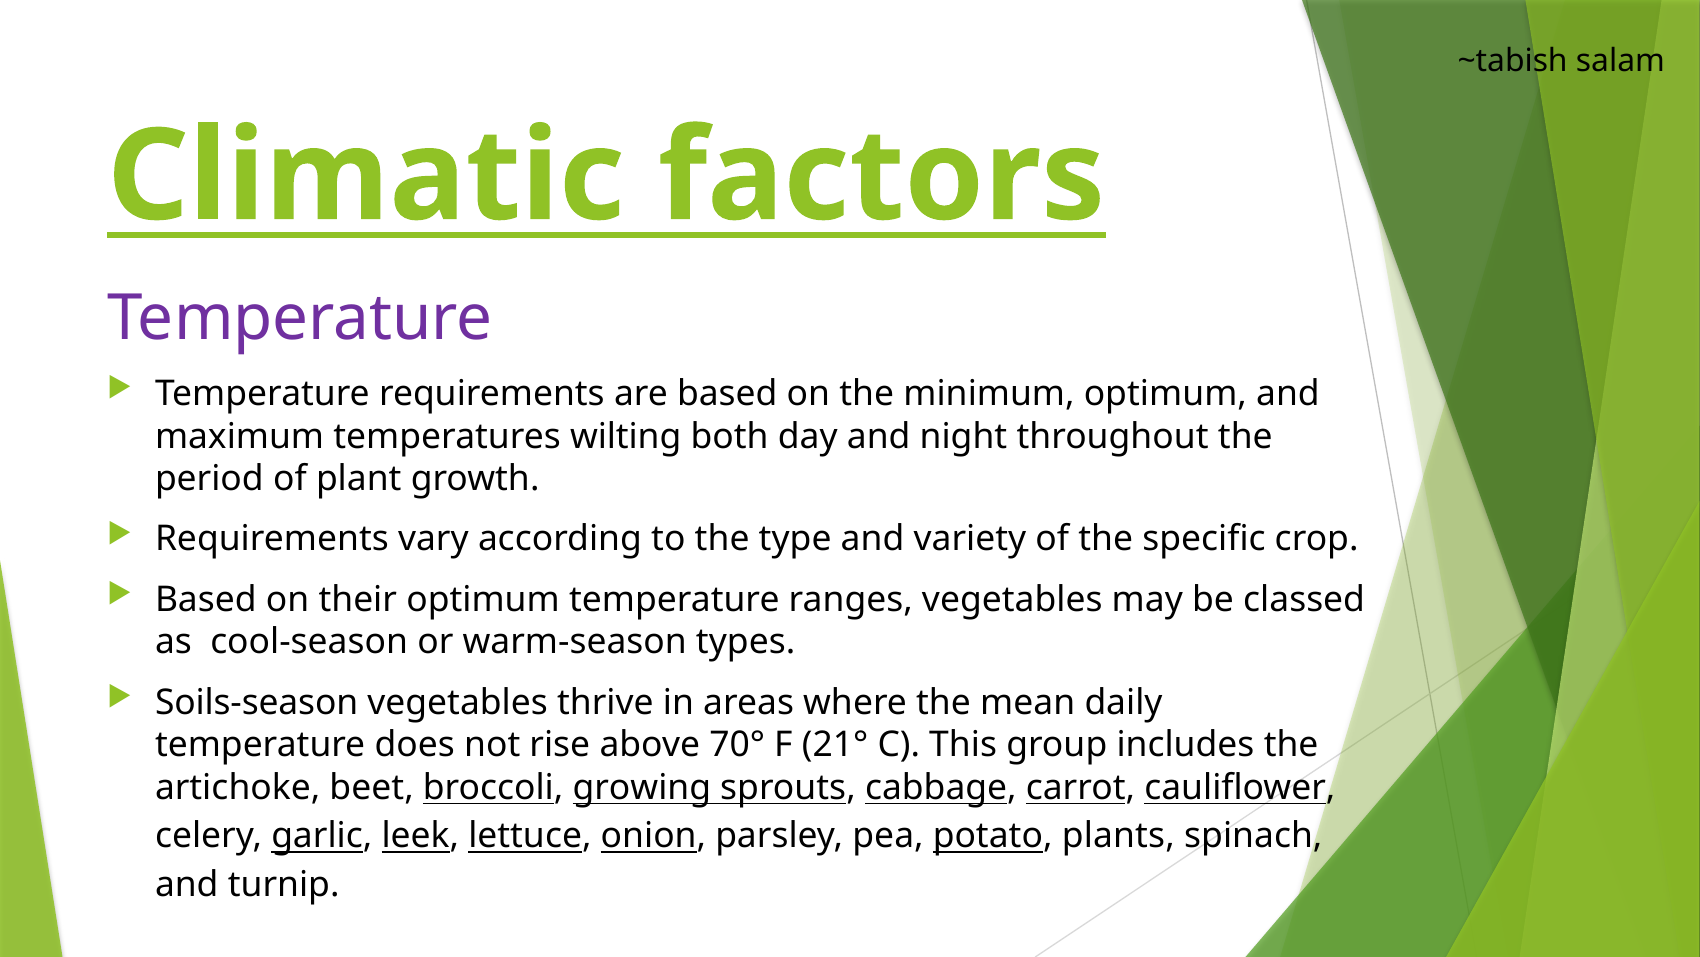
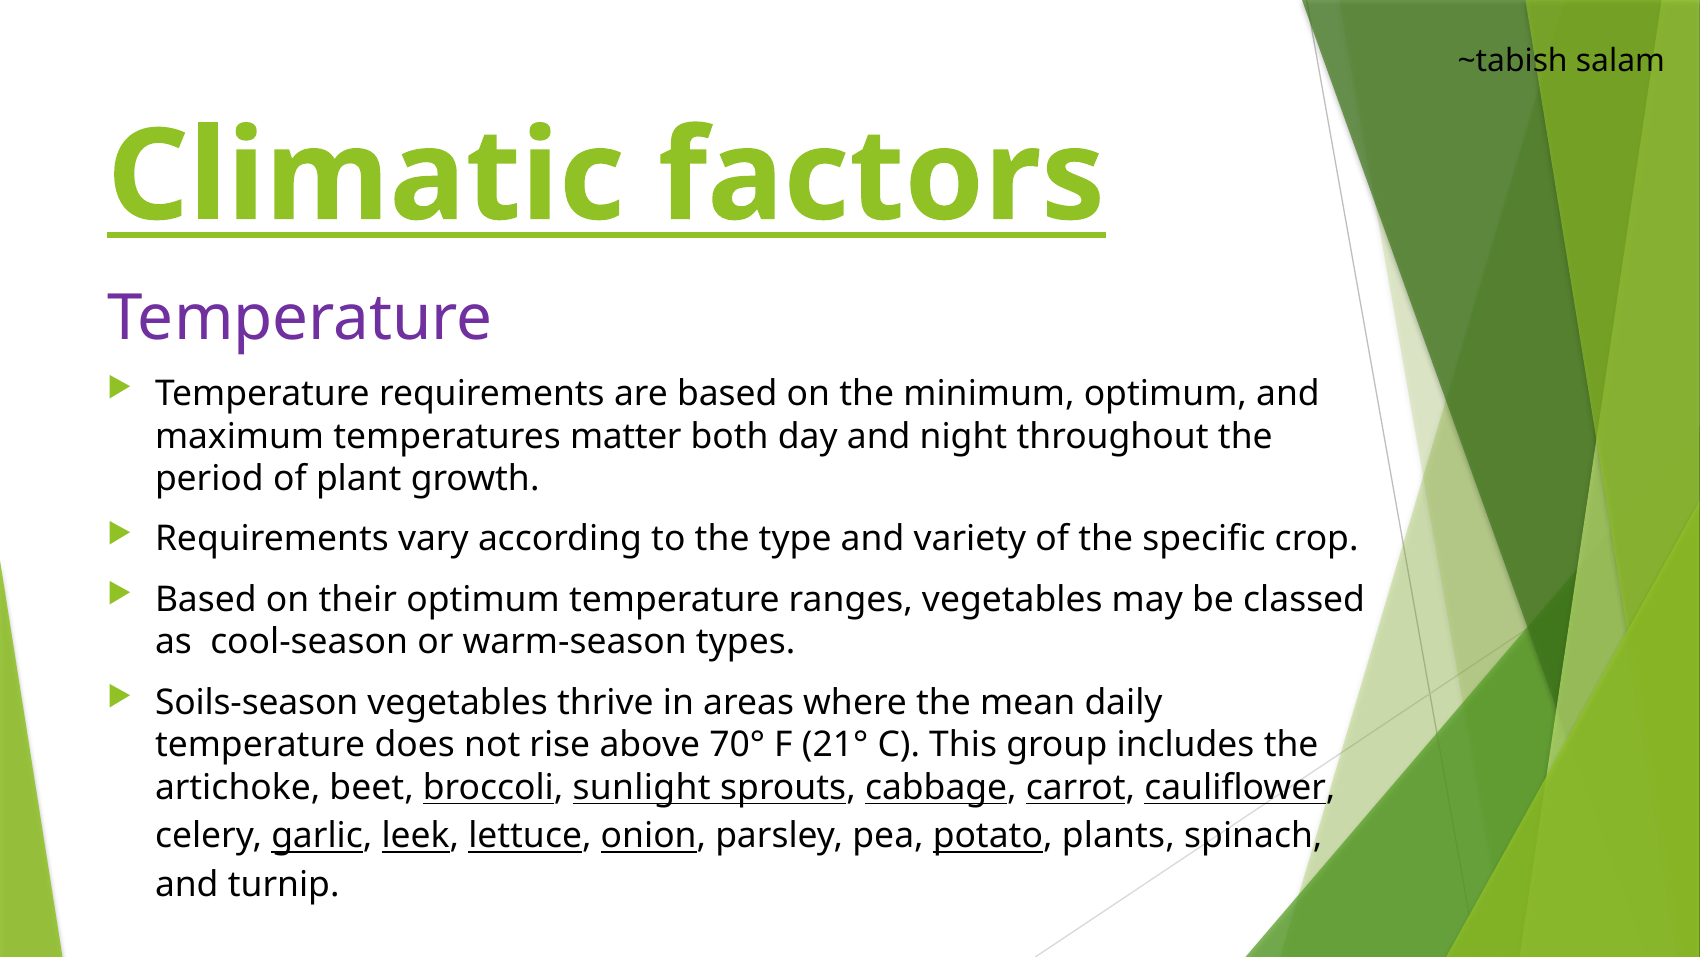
wilting: wilting -> matter (626, 436)
growing: growing -> sunlight (642, 787)
